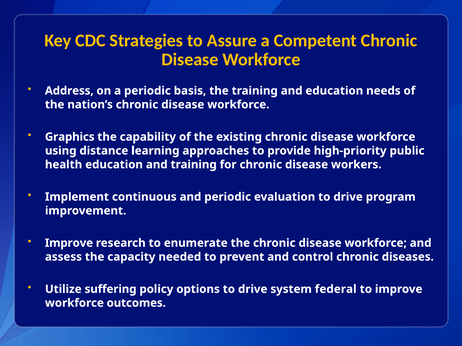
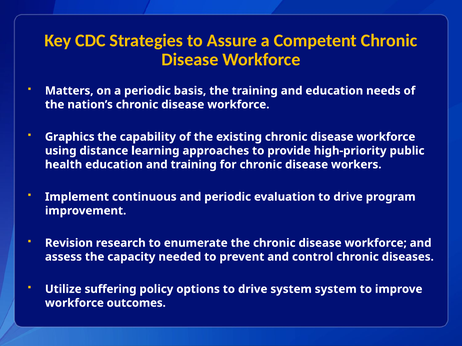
Address: Address -> Matters (69, 91)
Improve: Improve -> Revision (69, 243)
system federal: federal -> system (336, 290)
